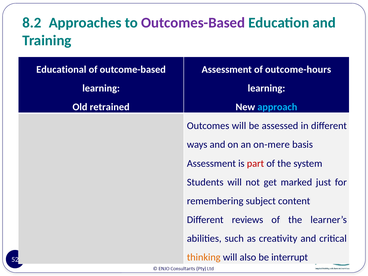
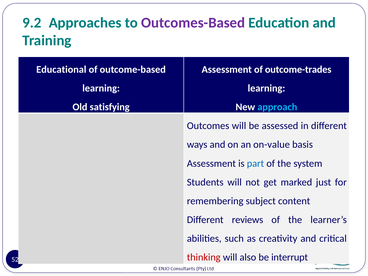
8.2: 8.2 -> 9.2 (32, 23)
outcome-hours: outcome-hours -> outcome-trades (298, 70)
retrained: retrained -> satisfying (110, 107)
on-mere: on-mere -> on-value (272, 145)
part colour: red -> blue (255, 163)
thinking colour: orange -> red (204, 257)
